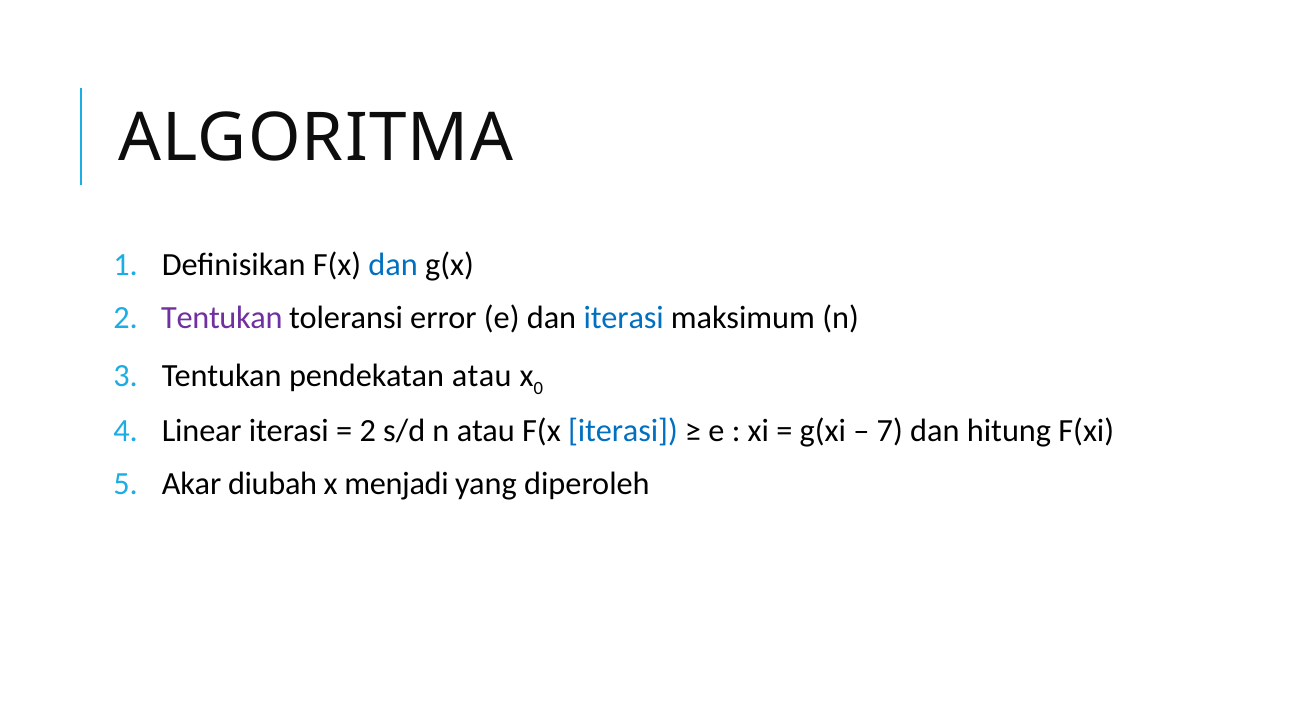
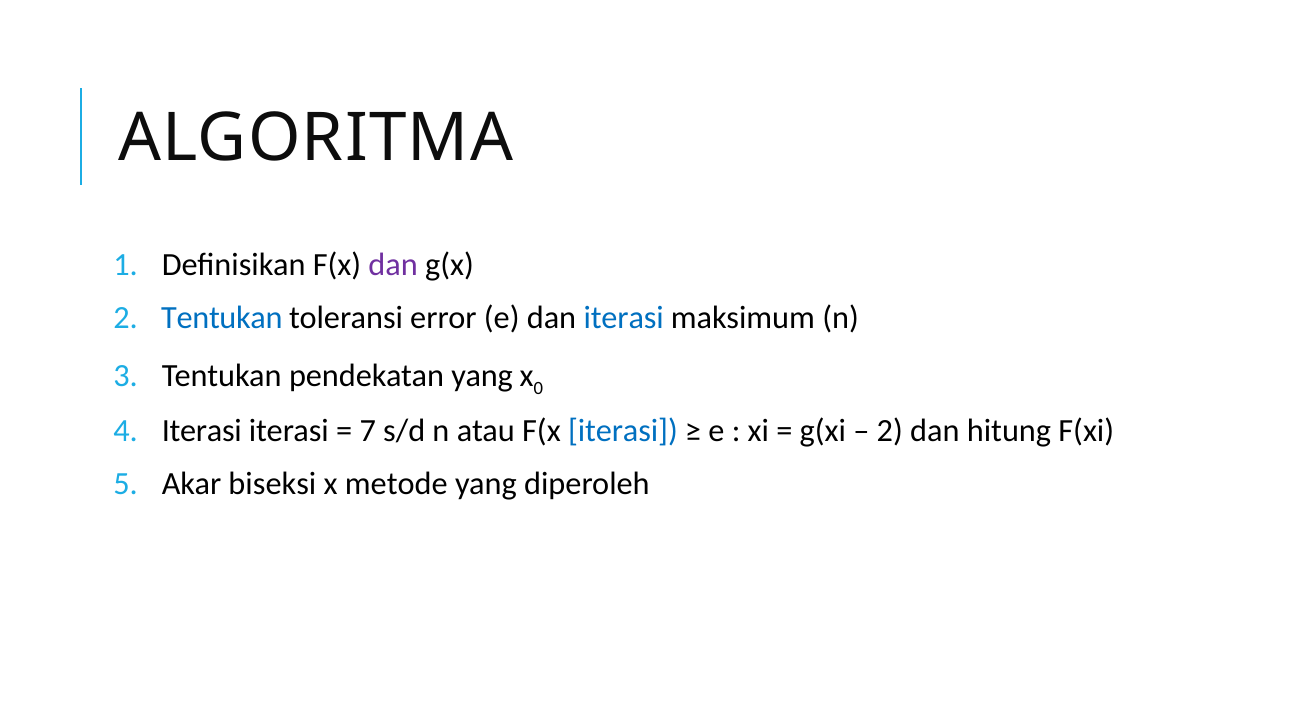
dan colour: blue -> purple (393, 264)
Tentukan colour: purple -> blue (222, 318)
pendekatan atau: atau -> yang (482, 376)
Linear: Linear -> Iterasi (202, 430)
2: 2 -> 7 (368, 430)
7: 7 -> 2 (890, 430)
diubah: diubah -> biseksi (272, 484)
menjadi: menjadi -> metode (396, 484)
